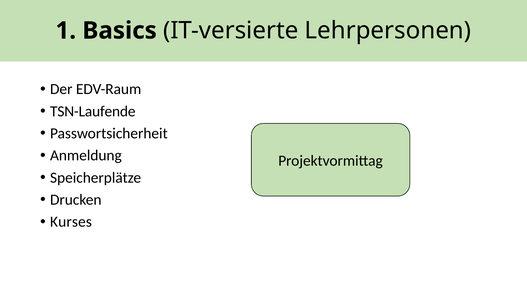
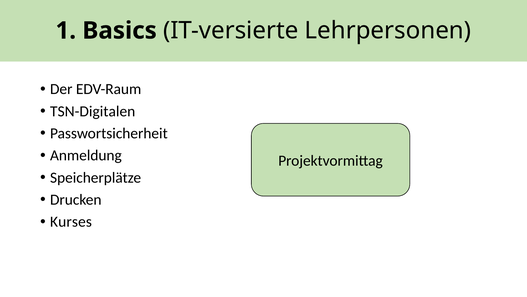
TSN-Laufende: TSN-Laufende -> TSN-Digitalen (93, 111)
